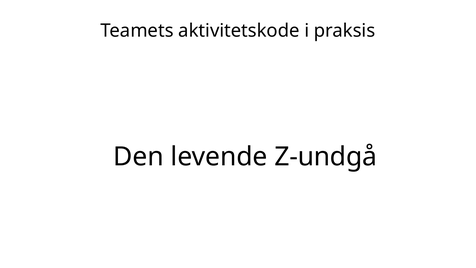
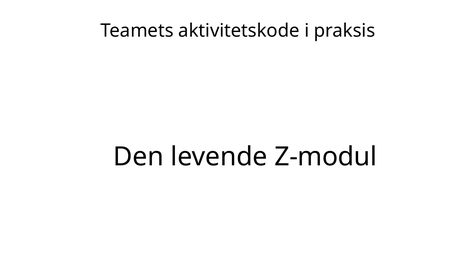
Z-undgå: Z-undgå -> Z-modul (326, 157)
